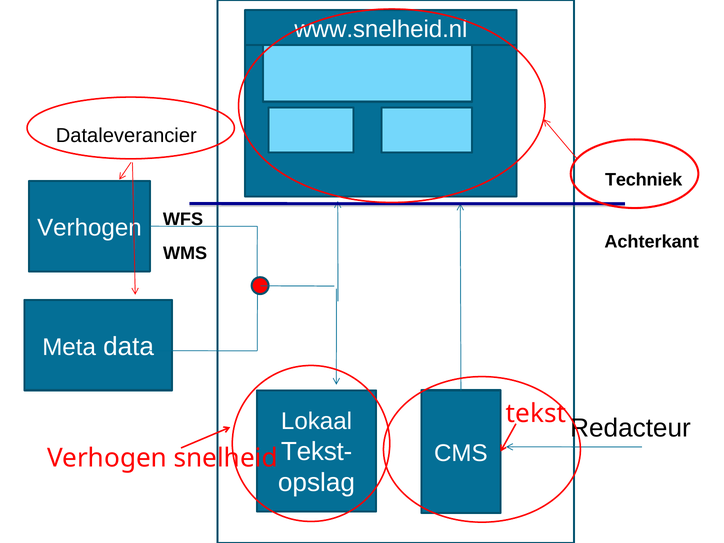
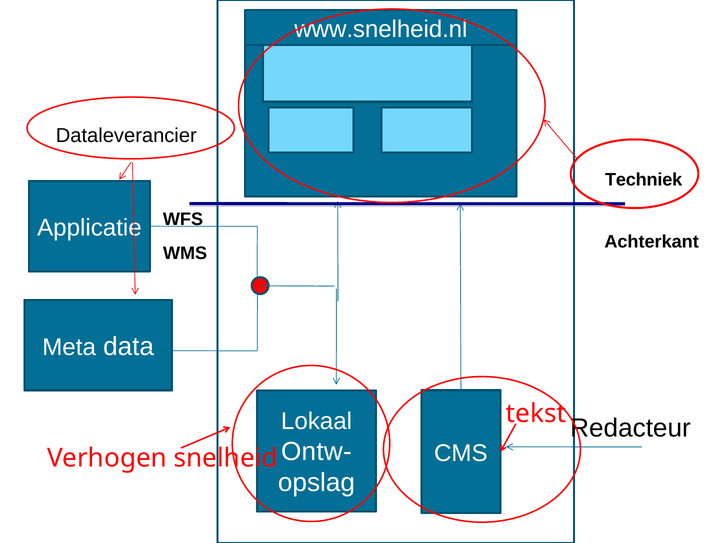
Verhogen: Verhogen -> Applicatie (89, 228)
Tekst-: Tekst- -> Ontw- (316, 451)
